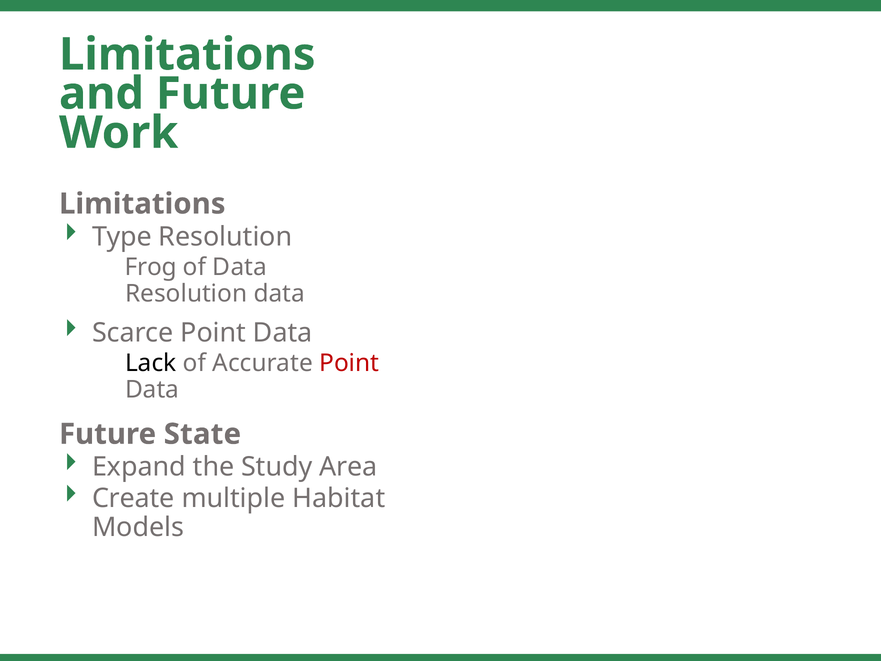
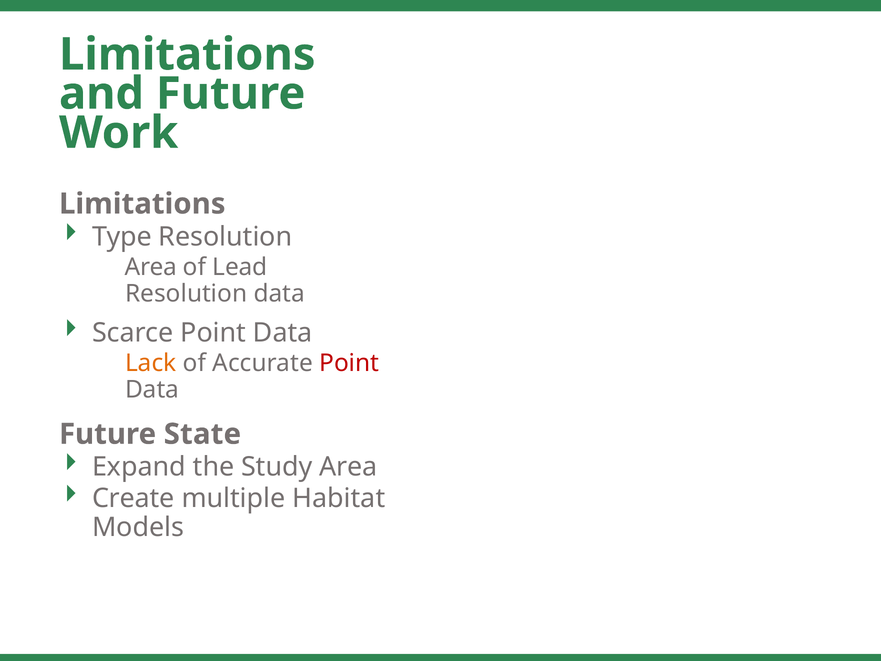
Frog: Frog -> Area (151, 267)
of Data: Data -> Lead (240, 267)
Lack colour: black -> orange (151, 363)
